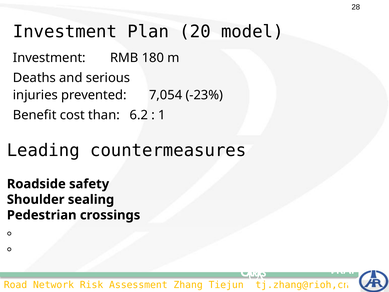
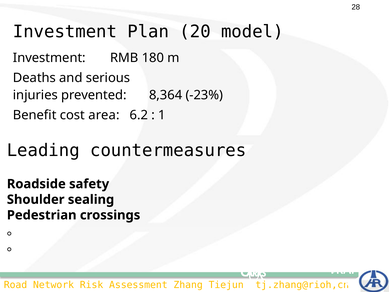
7,054: 7,054 -> 8,364 (166, 95)
than: than -> area (104, 115)
